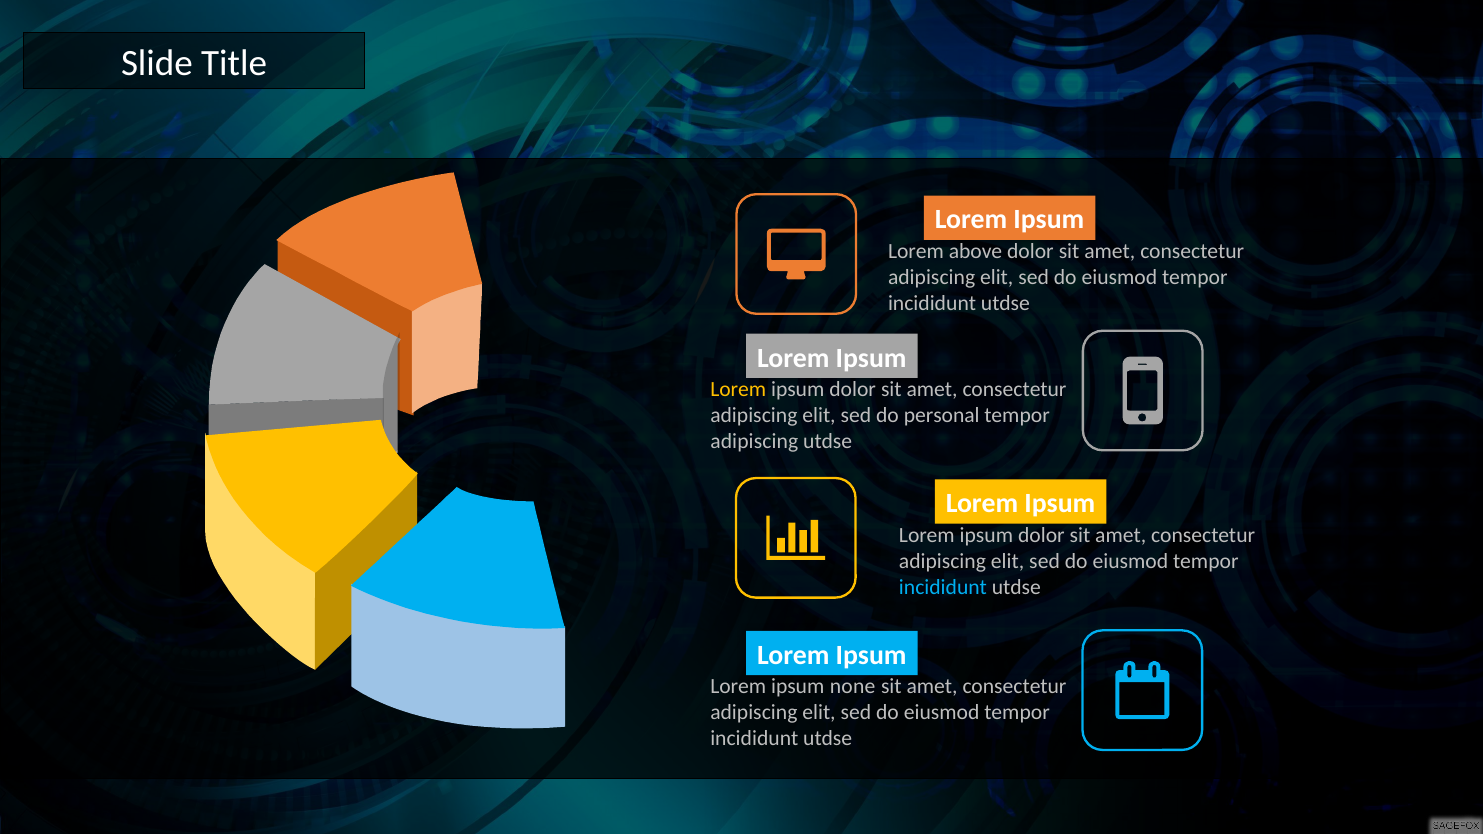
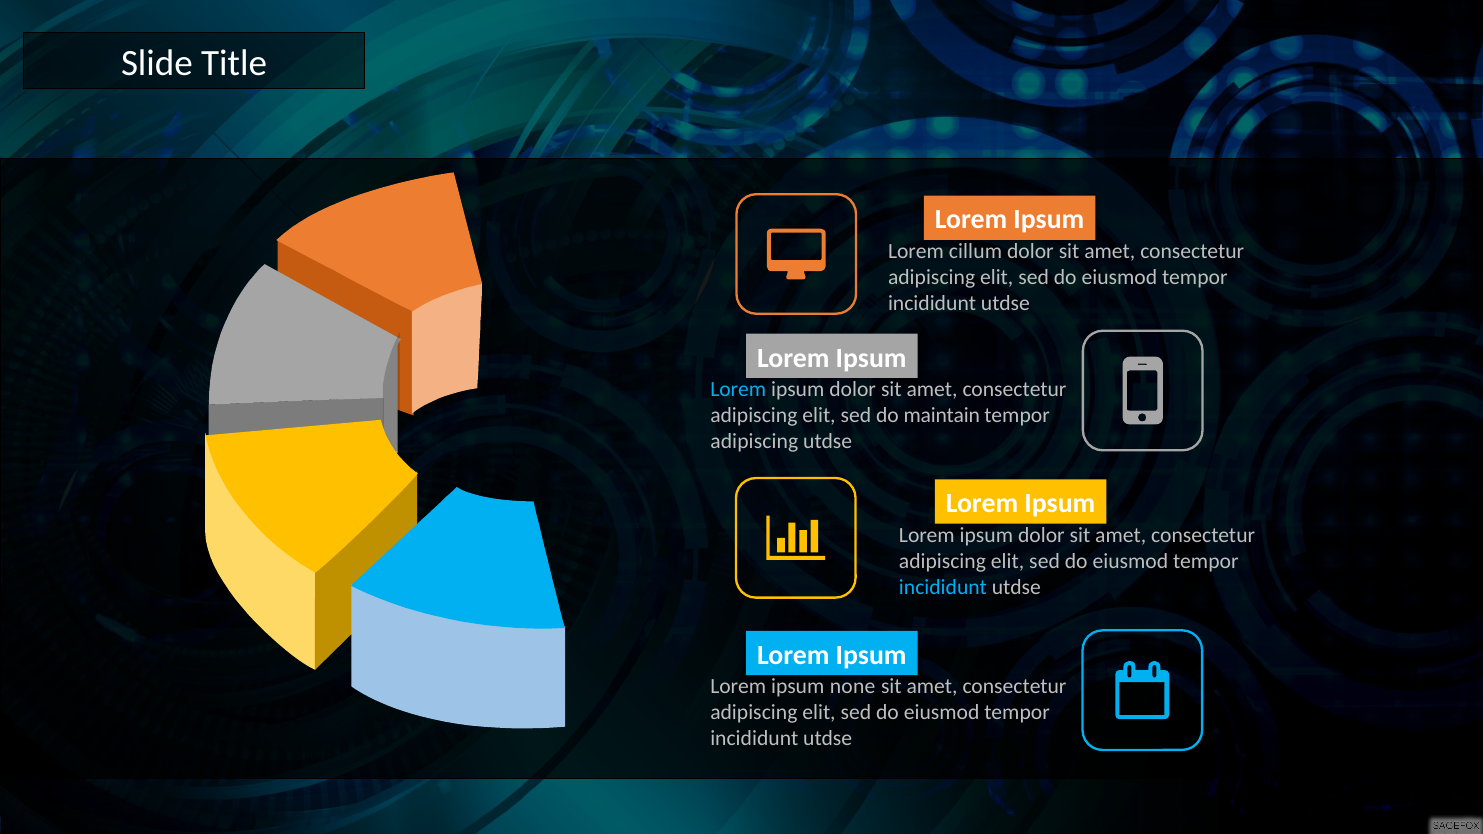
above: above -> cillum (975, 252)
Lorem colour: yellow -> light blue (738, 390)
personal: personal -> maintain (942, 416)
